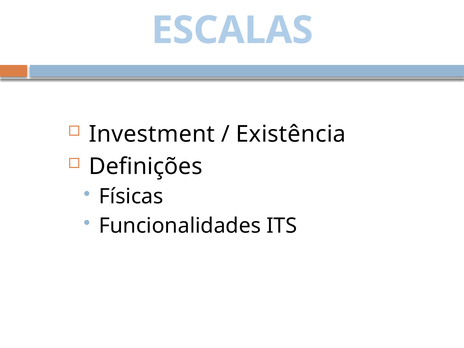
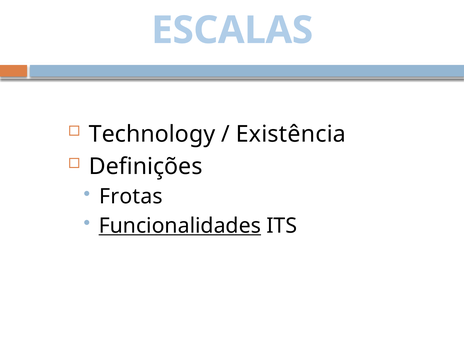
Investment: Investment -> Technology (152, 134)
Físicas: Físicas -> Frotas (131, 197)
Funcionalidades underline: none -> present (180, 226)
